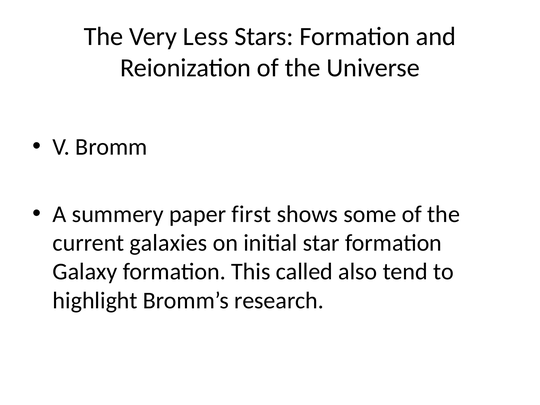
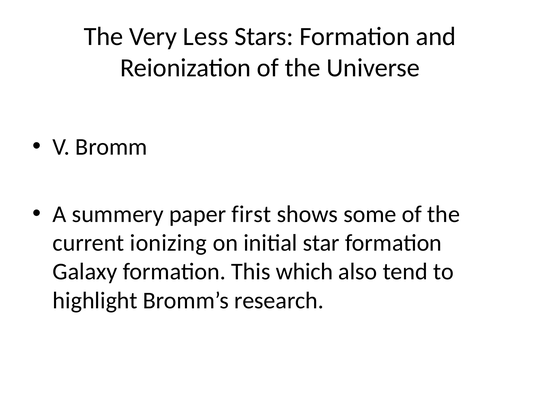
galaxies: galaxies -> ionizing (168, 243)
called: called -> which (304, 272)
